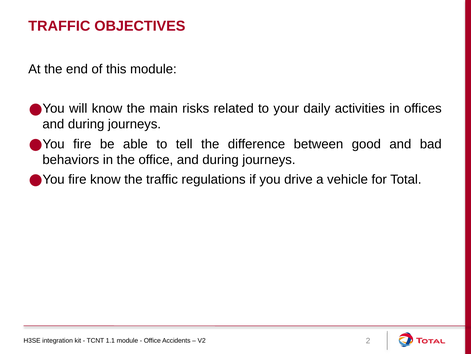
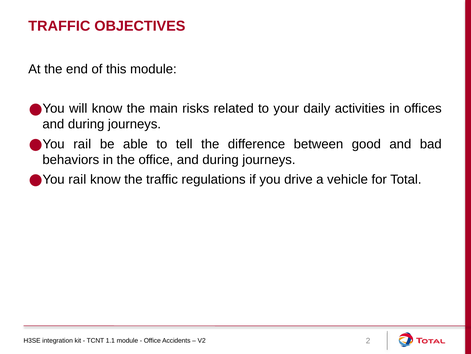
fire: fire -> rail (82, 144)
fire: fire -> rail (77, 179)
